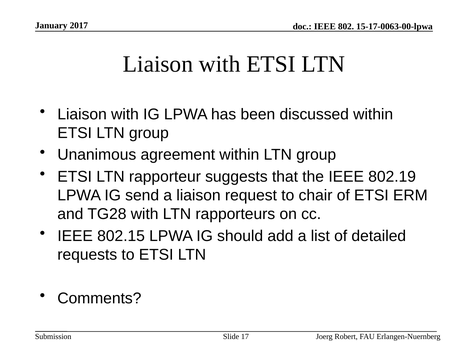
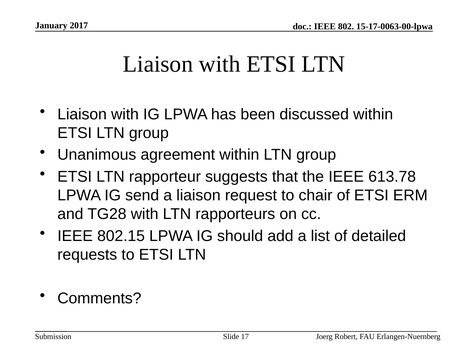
802.19: 802.19 -> 613.78 (392, 177)
